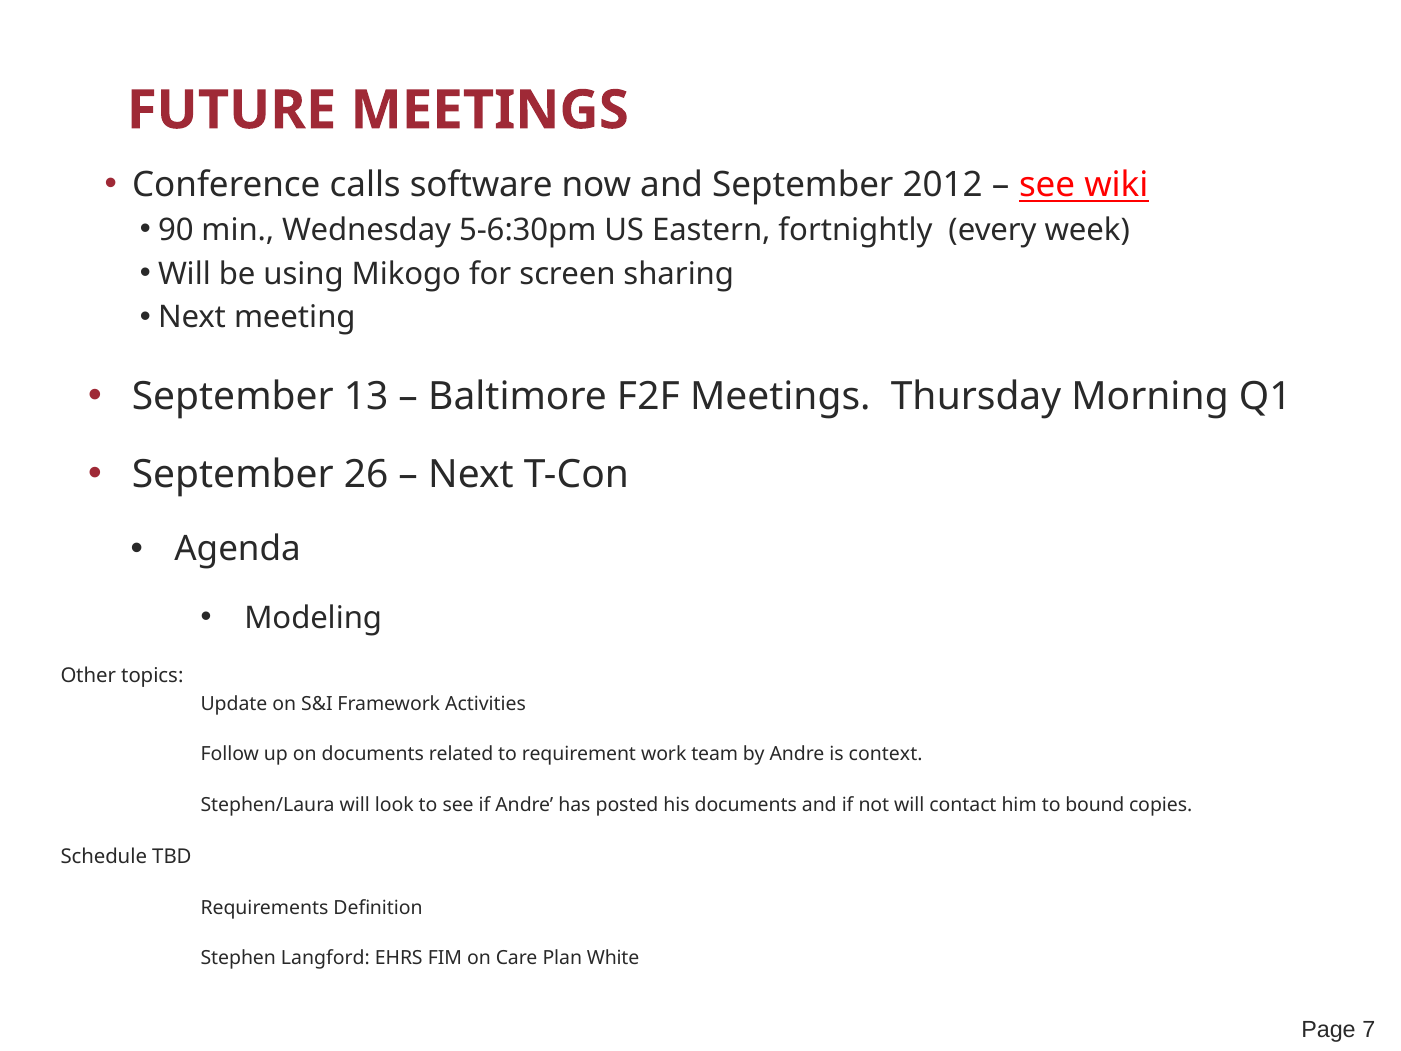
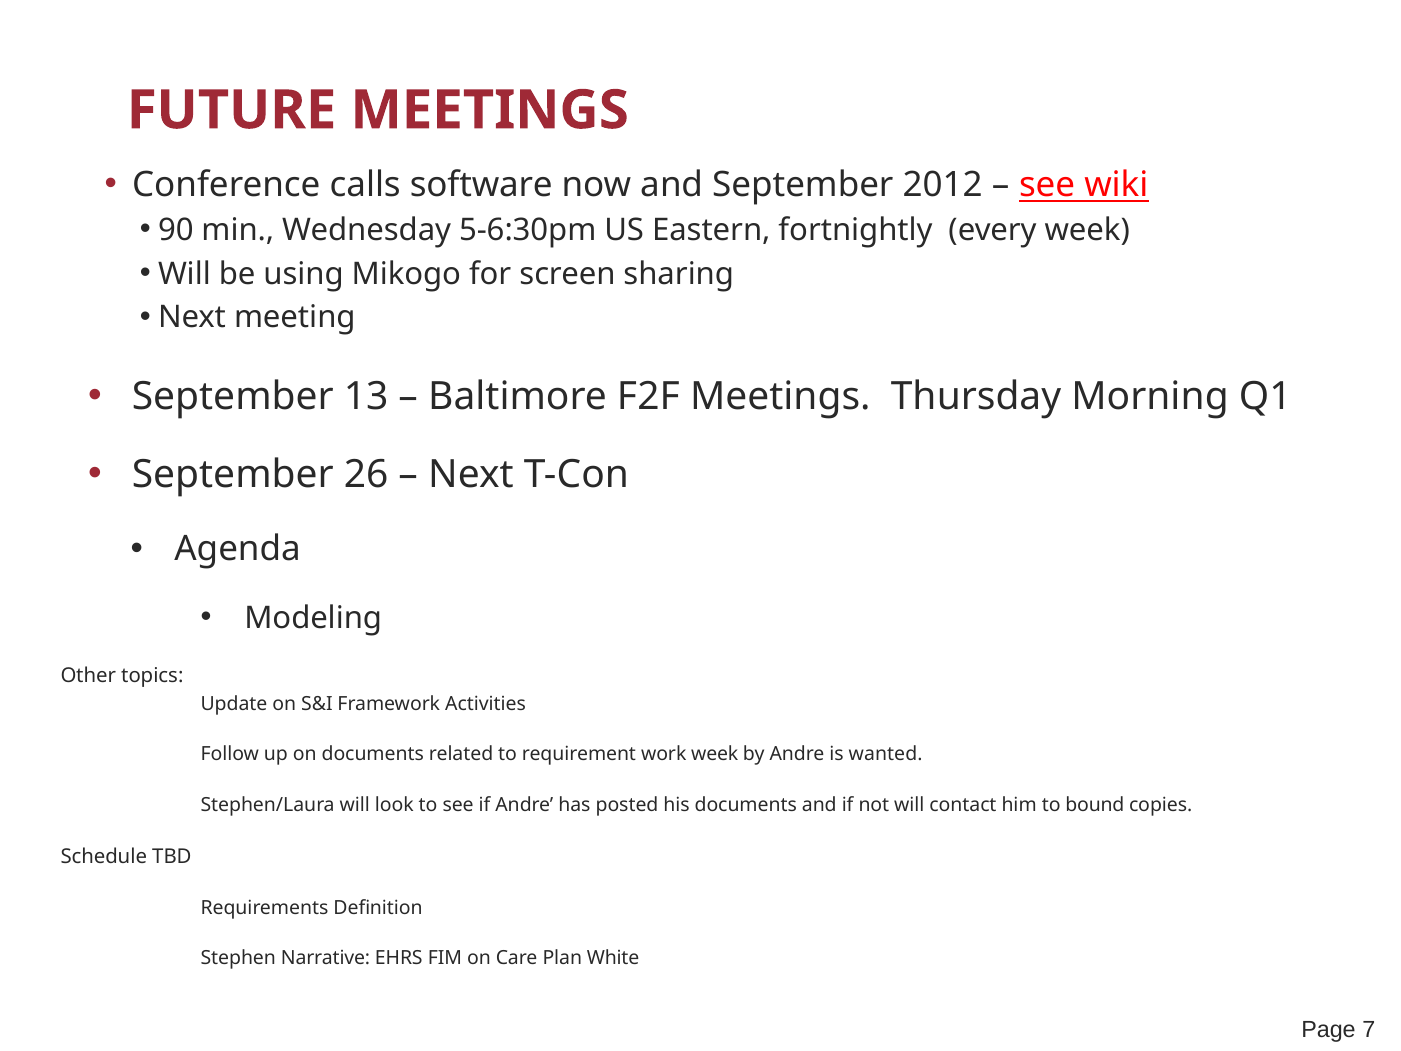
work team: team -> week (715, 754)
context: context -> wanted (886, 754)
Langford: Langford -> Narrative (325, 958)
